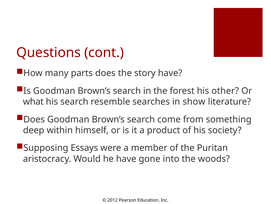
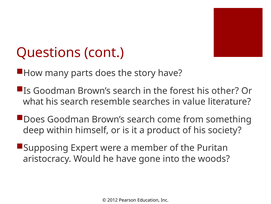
show: show -> value (194, 101)
Essays: Essays -> Expert (84, 147)
